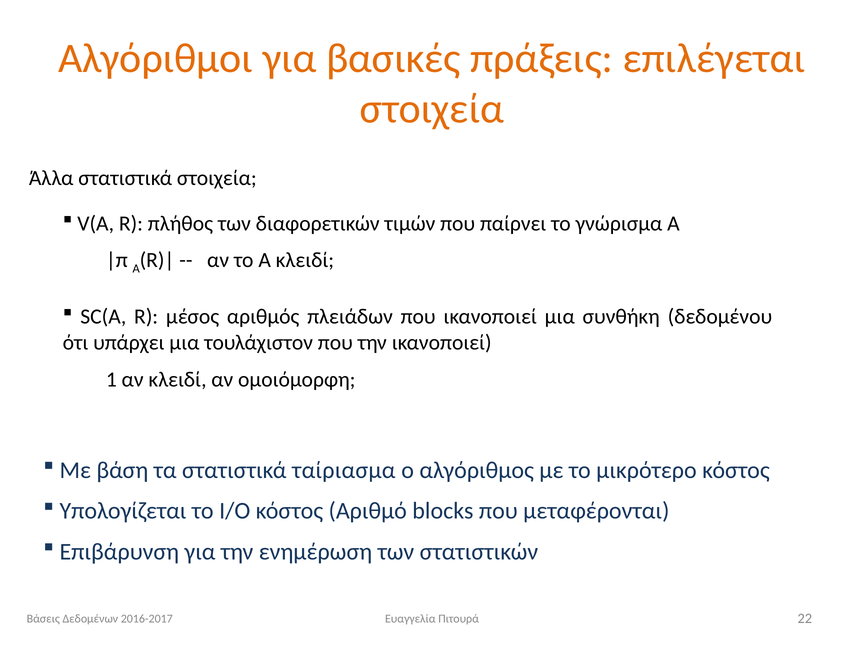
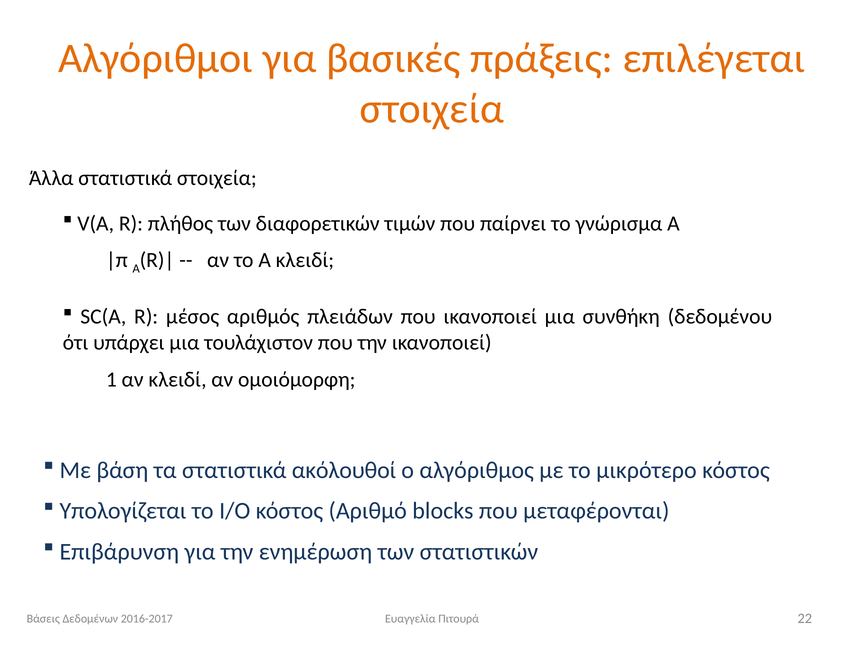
ταίριασμα: ταίριασμα -> ακόλουθοί (344, 470)
